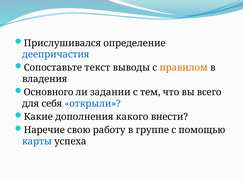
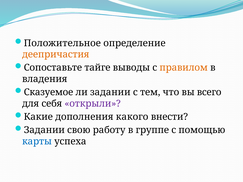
Прислушивался: Прислушивался -> Положительное (62, 43)
деепричастия colour: blue -> orange (56, 55)
текст: текст -> тайге (97, 68)
Основного: Основного -> Сказуемое (48, 92)
открыли colour: blue -> purple (93, 104)
Наречие: Наречие -> Задании (44, 130)
